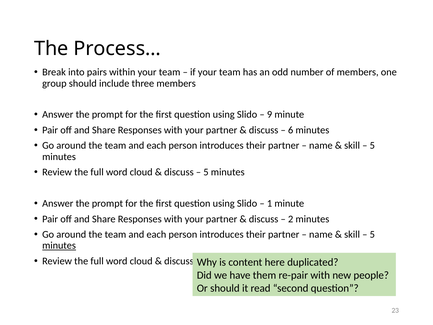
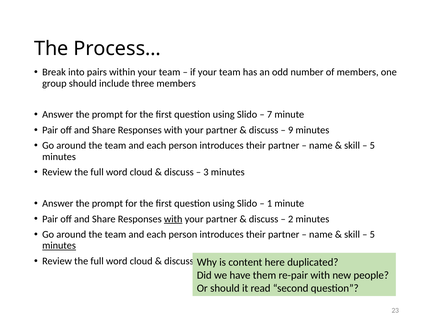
9: 9 -> 7 (270, 114)
6: 6 -> 9 (291, 130)
5: 5 -> 3 (206, 172)
with underline: none -> present (173, 219)
